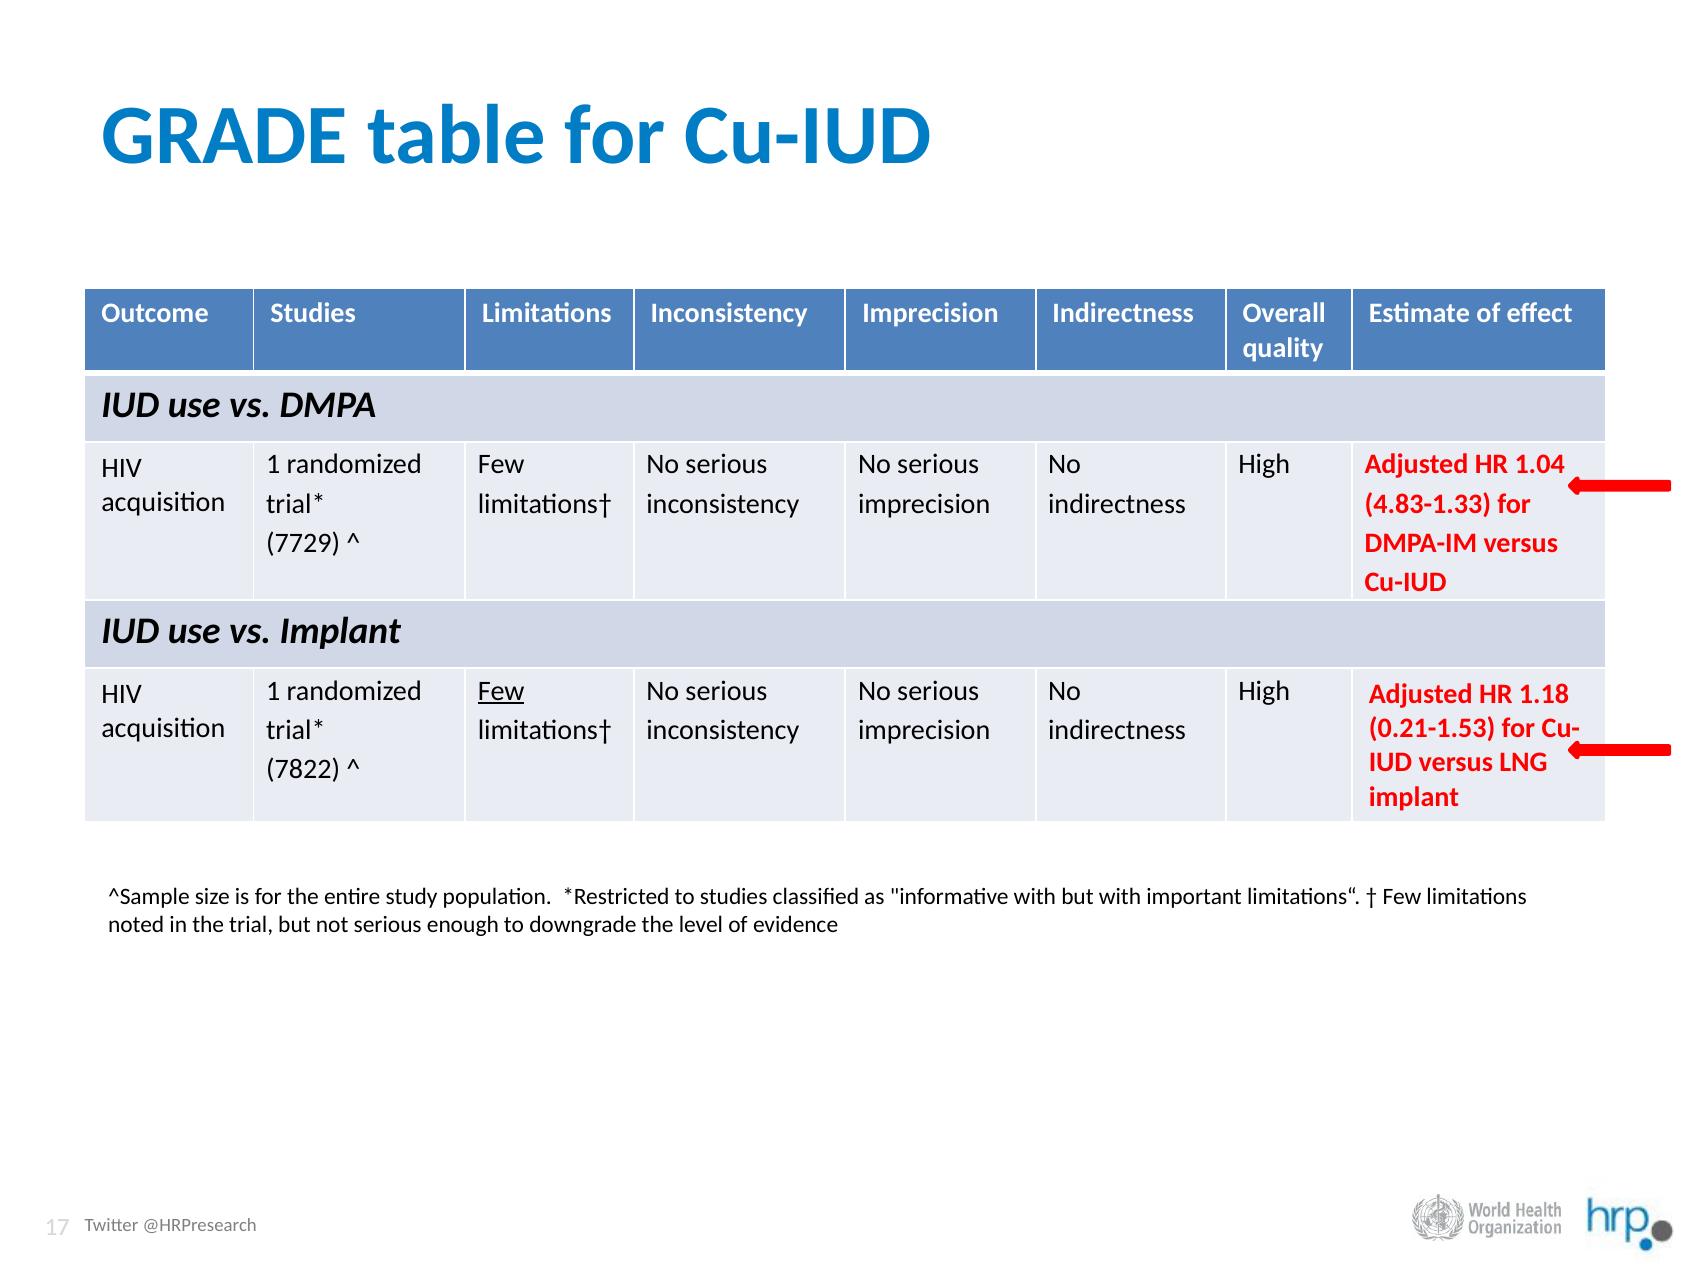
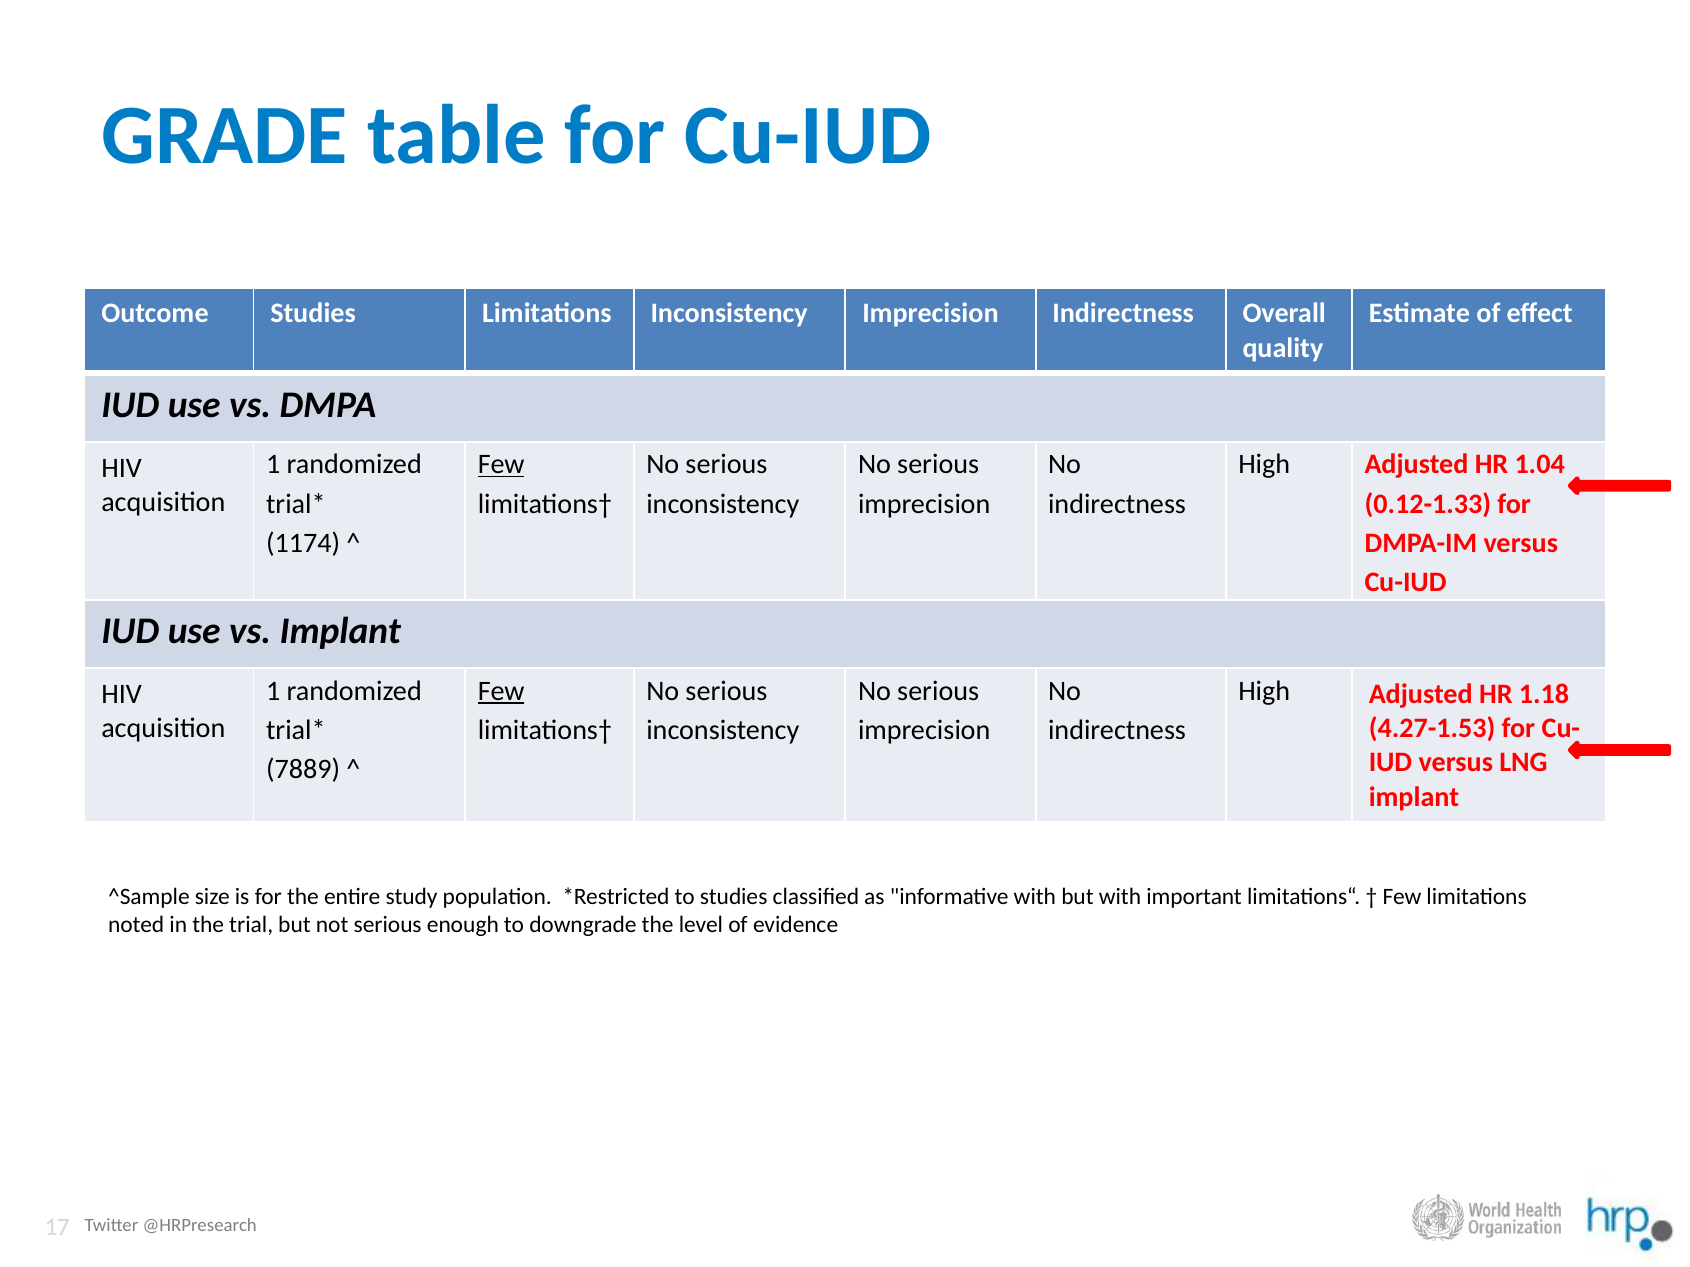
Few underline: none -> present (501, 465)
4.83-1.33: 4.83-1.33 -> 0.12-1.33 (1428, 504)
7729: 7729 -> 1174 (303, 543)
0.21-1.53: 0.21-1.53 -> 4.27-1.53 (1432, 729)
7822: 7822 -> 7889 (303, 770)
